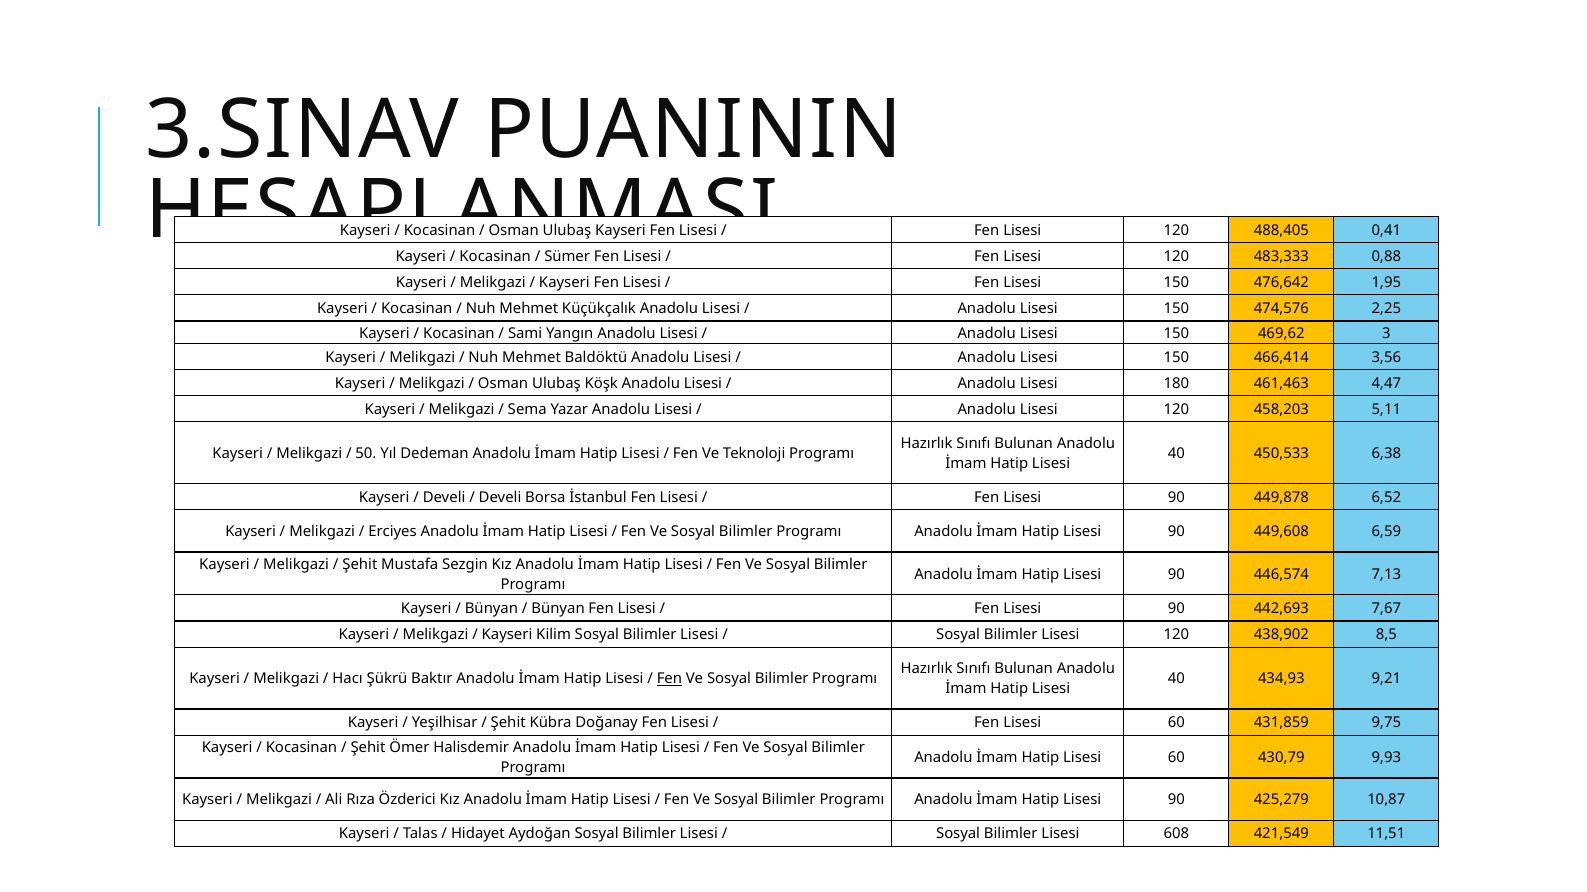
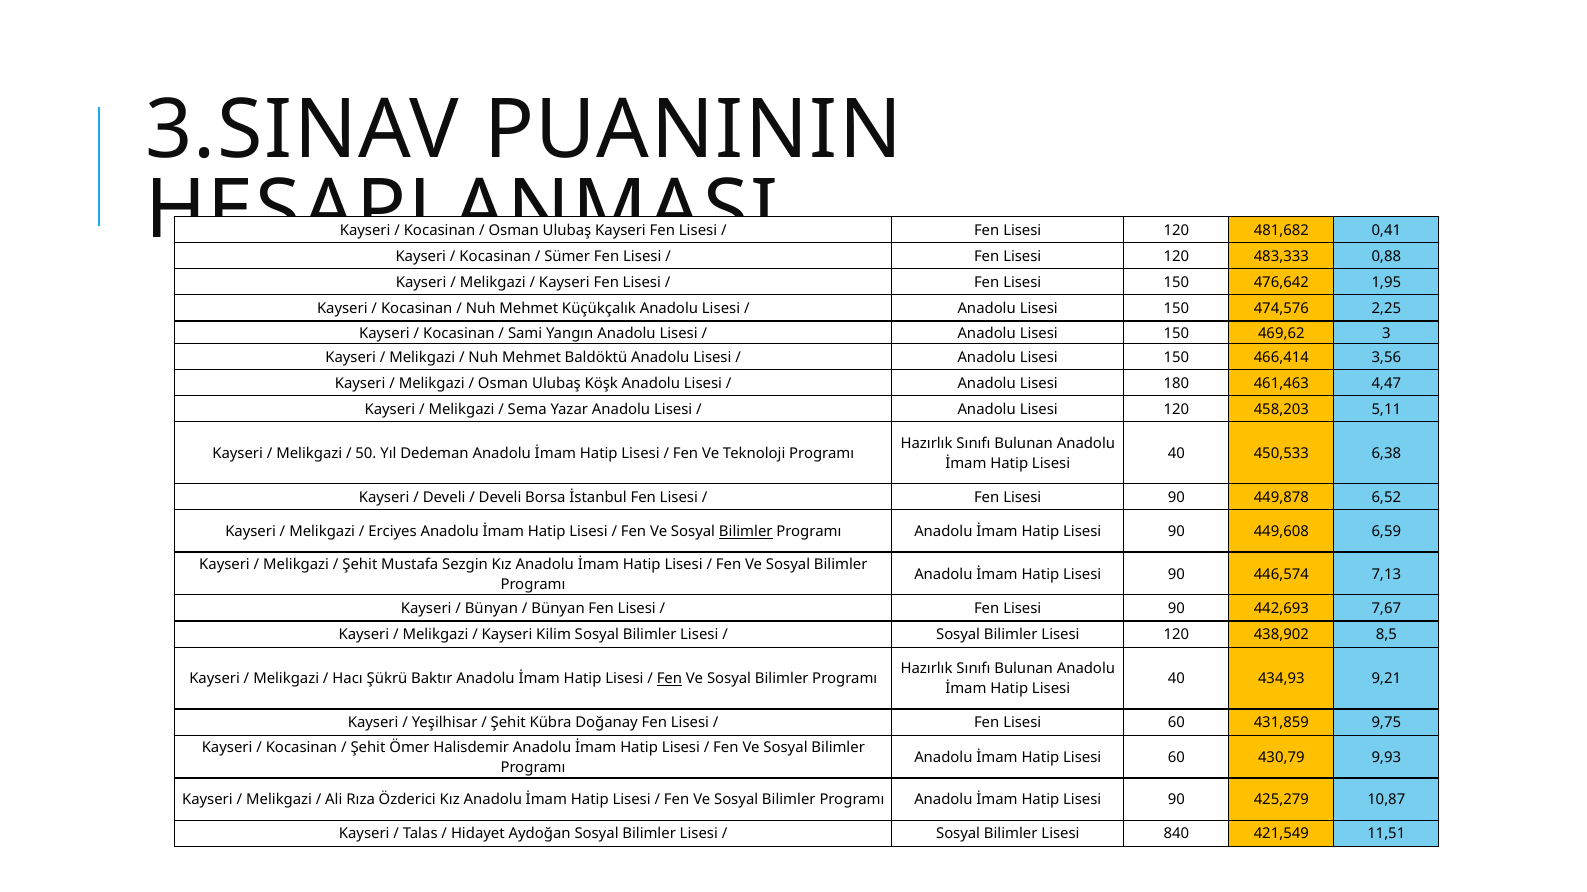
488,405: 488,405 -> 481,682 (1281, 231)
Bilimler underline: none -> present (746, 532)
608: 608 -> 840 (1176, 835)
